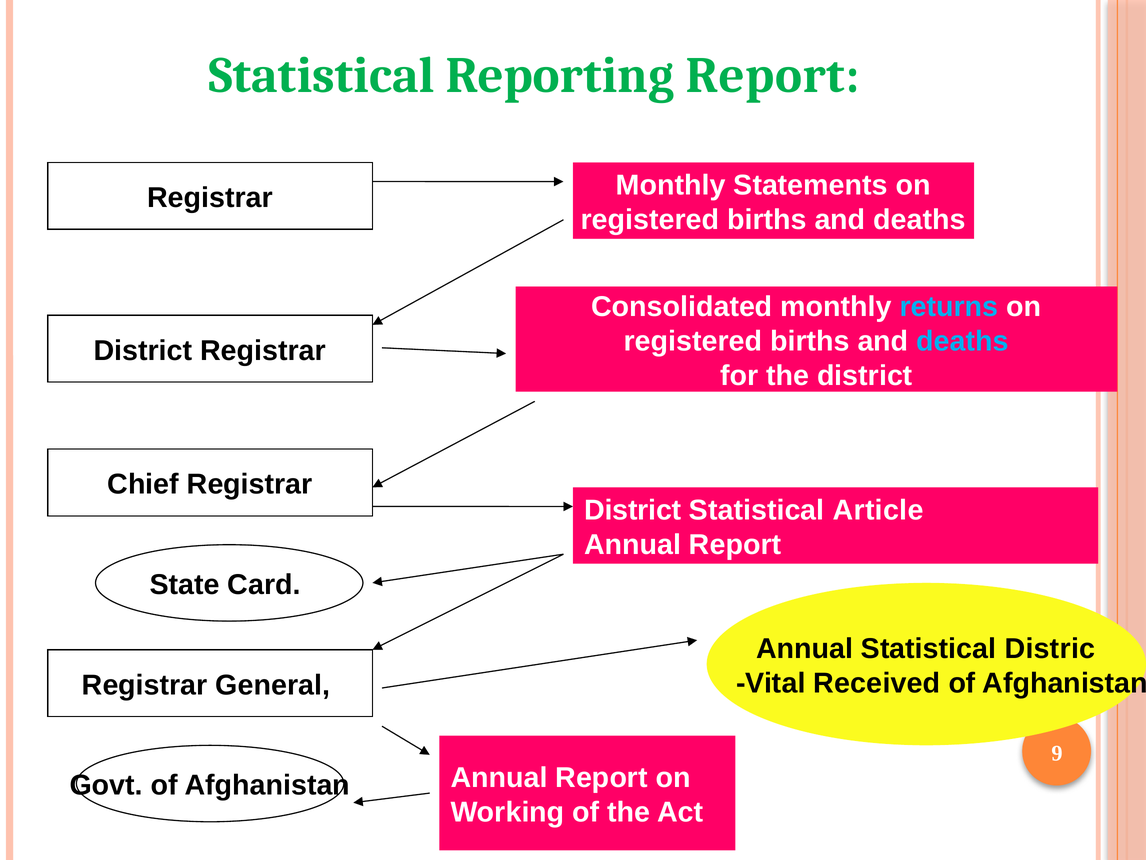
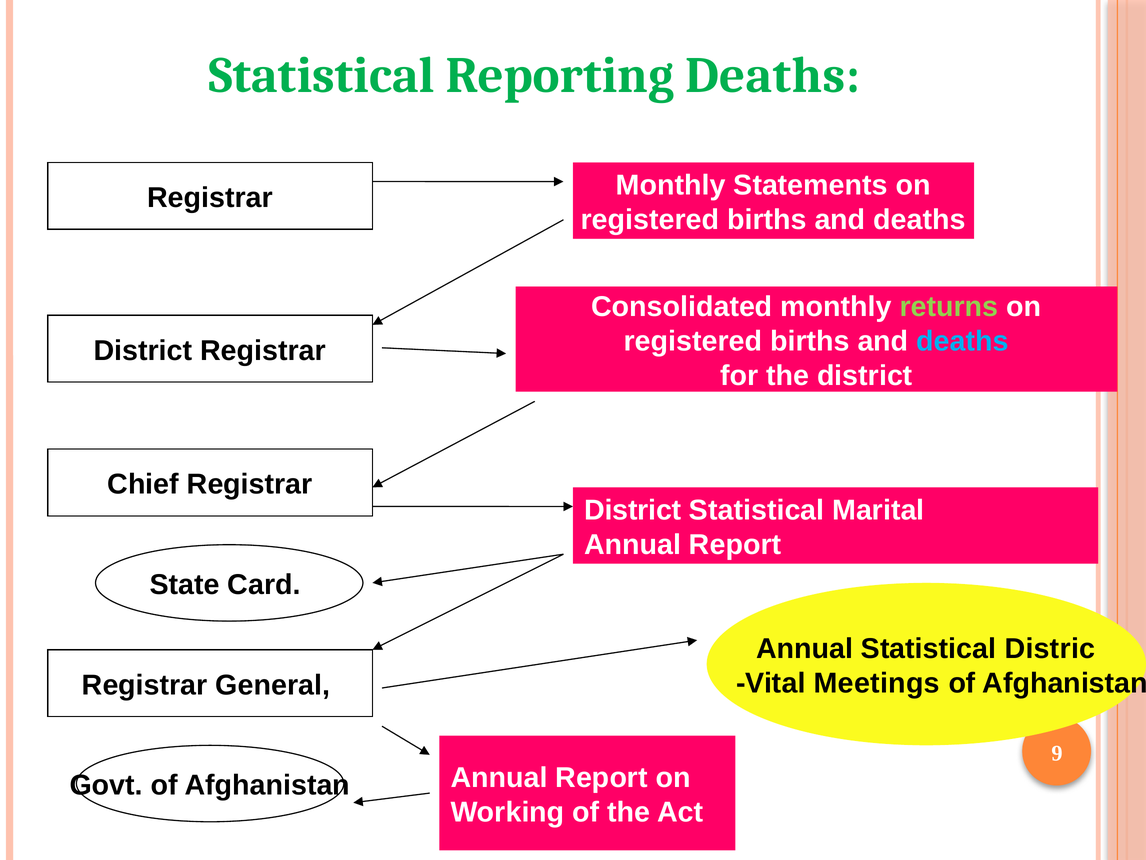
Reporting Report: Report -> Deaths (773, 75)
returns colour: light blue -> light green (949, 307)
Article: Article -> Marital (878, 510)
Received: Received -> Meetings (877, 683)
